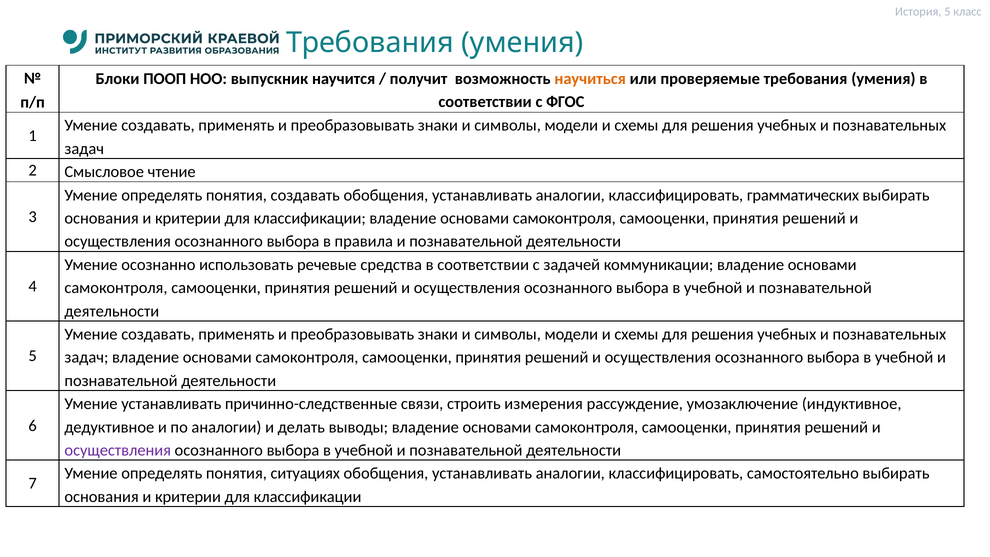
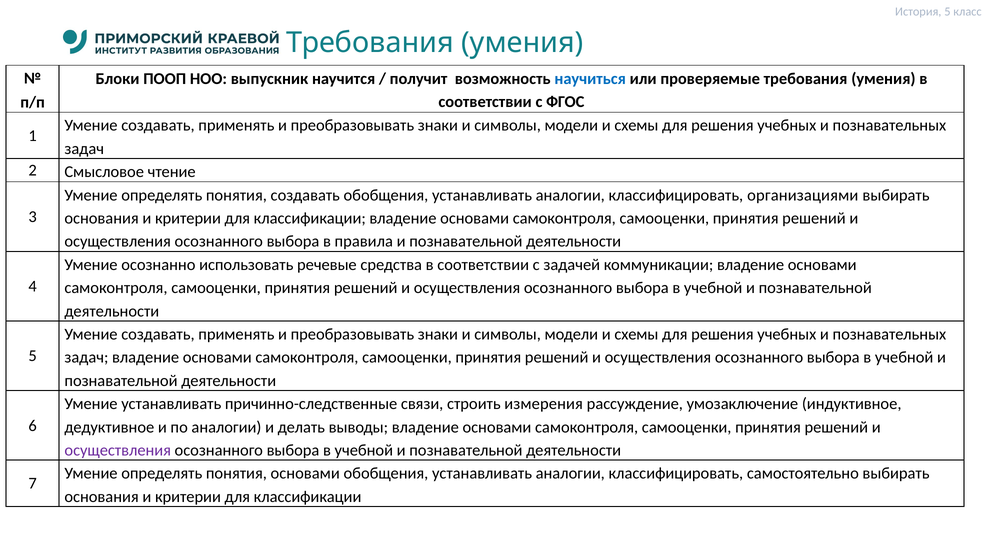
научиться colour: orange -> blue (590, 79)
грамматических: грамматических -> организациями (803, 195)
понятия ситуациях: ситуациях -> основами (305, 473)
